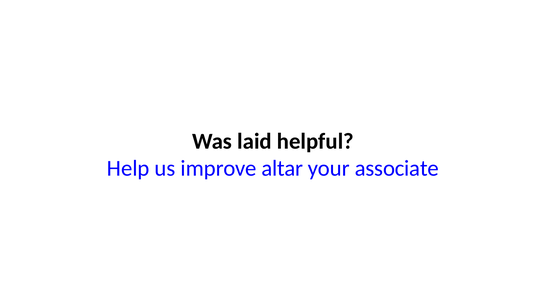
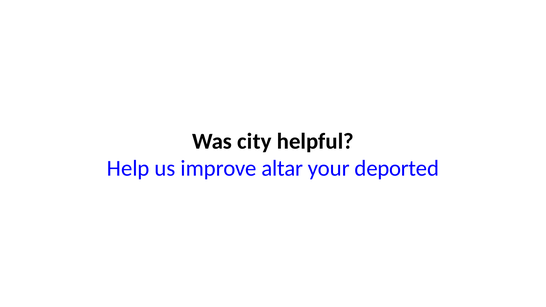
laid: laid -> city (254, 141)
associate: associate -> deported (397, 169)
